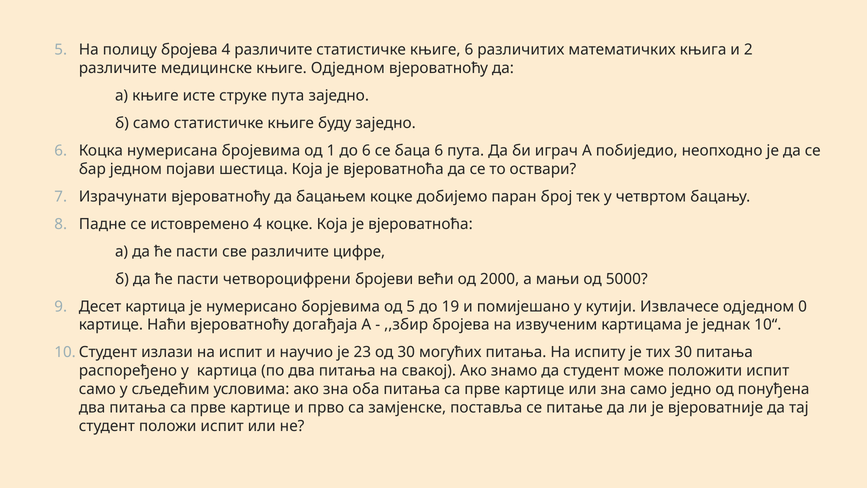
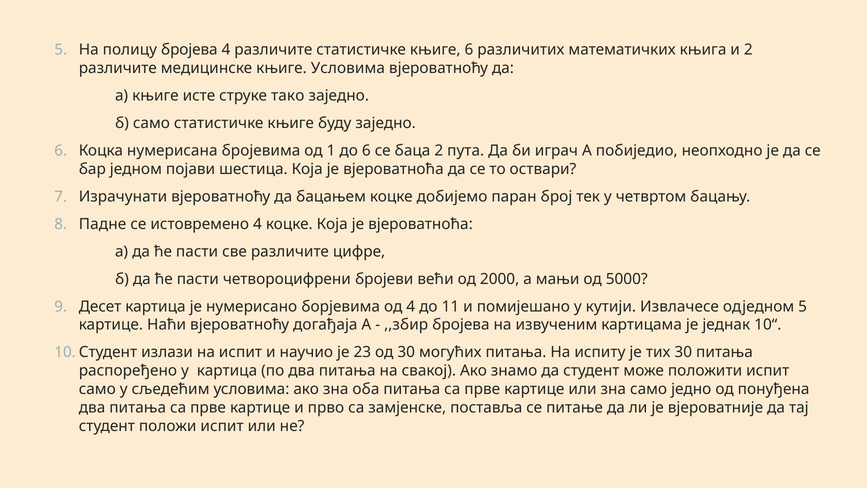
књиге Одједном: Одједном -> Условима (348, 68)
струке пута: пута -> тако (288, 96)
баца 6: 6 -> 2 (439, 151)
од 5: 5 -> 4 (411, 306)
19: 19 -> 11 (450, 306)
одједном 0: 0 -> 5 (803, 306)
